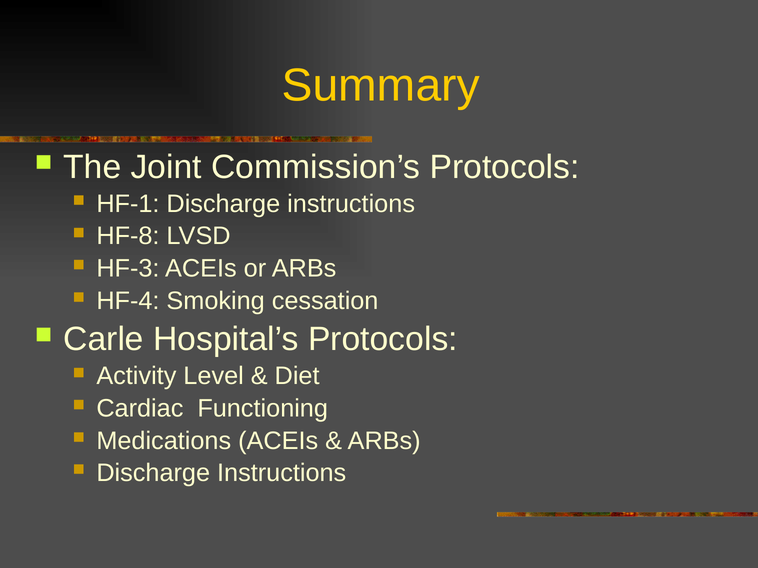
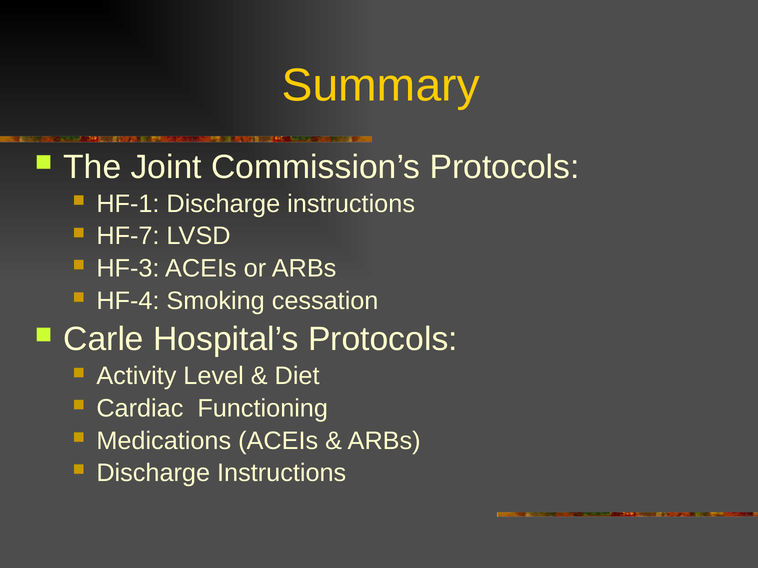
HF-8: HF-8 -> HF-7 (128, 236)
